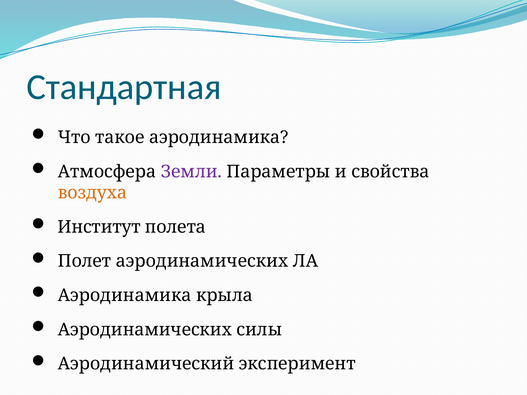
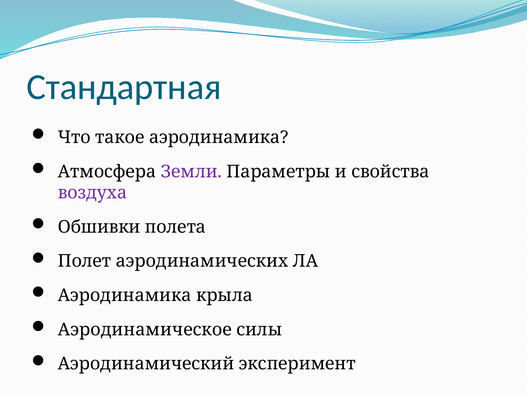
воздуха colour: orange -> purple (92, 193)
Институт: Институт -> Обшивки (99, 227)
Аэродинамических: Аэродинамических -> Аэродинамическое (145, 330)
